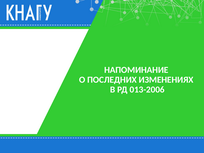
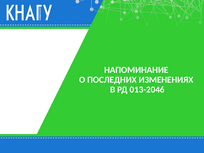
013-2006: 013-2006 -> 013-2046 (147, 90)
